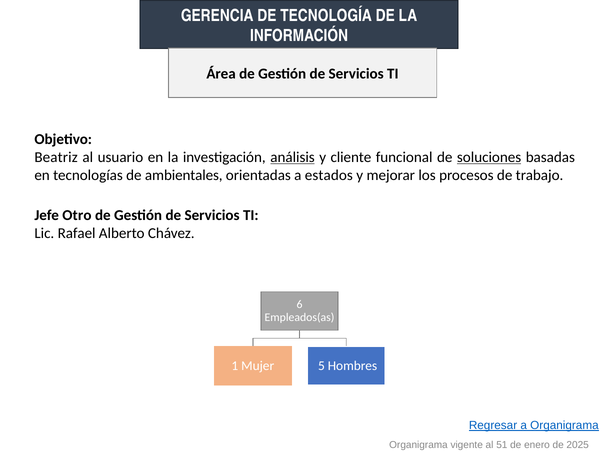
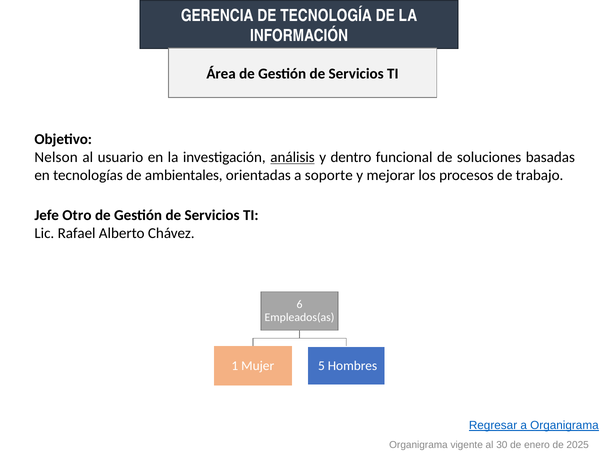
Beatriz: Beatriz -> Nelson (56, 157)
cliente: cliente -> dentro (351, 157)
soluciones underline: present -> none (489, 157)
estados: estados -> soporte (329, 175)
51: 51 -> 30 (502, 445)
